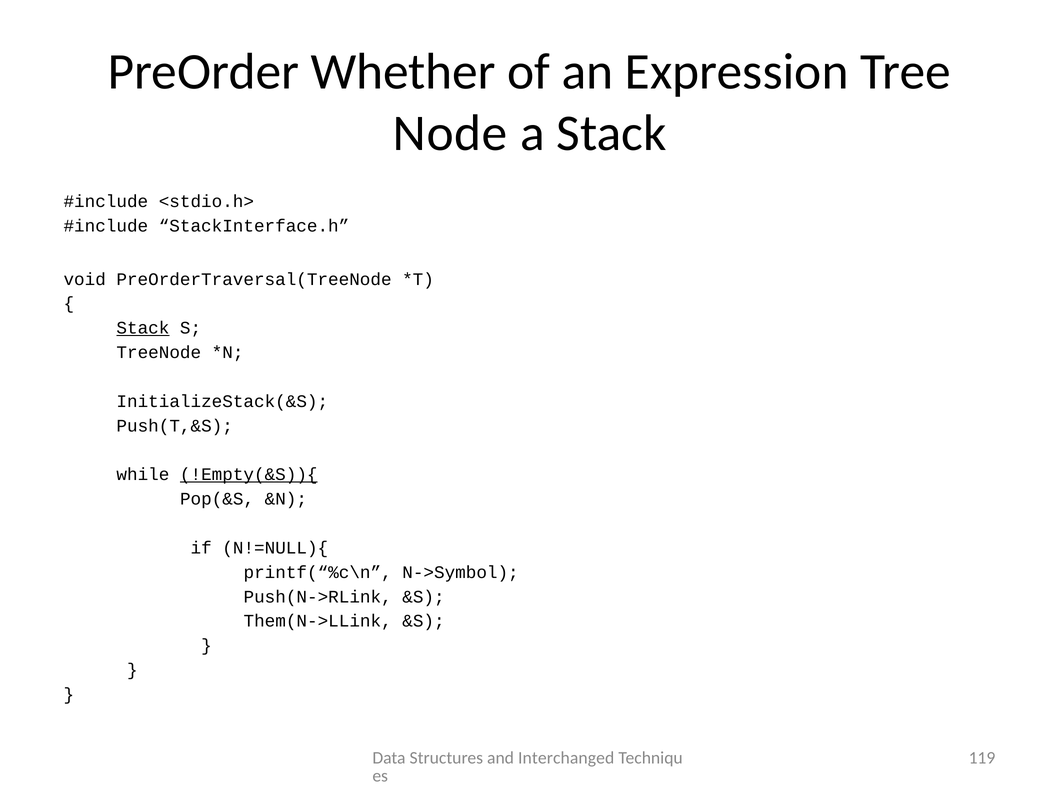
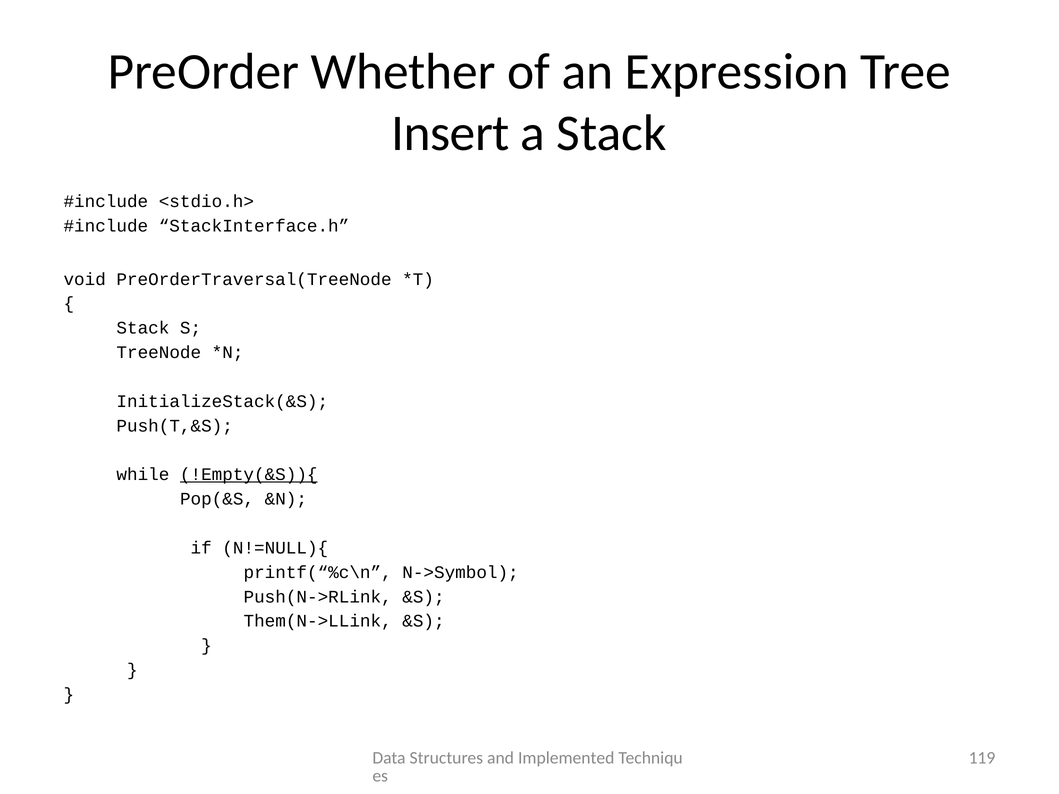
Node: Node -> Insert (451, 133)
Stack underline: present -> none (143, 328)
Interchanged: Interchanged -> Implemented (566, 758)
